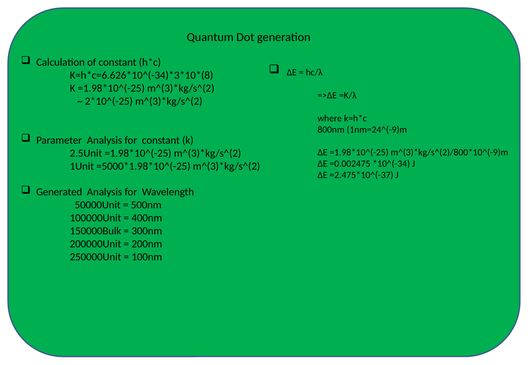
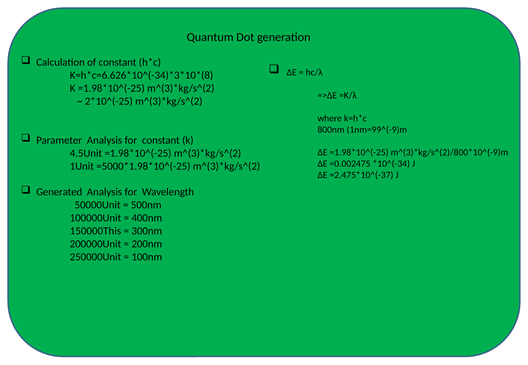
1nm=24^(-9)m: 1nm=24^(-9)m -> 1nm=99^(-9)m (377, 130)
2.5Unit: 2.5Unit -> 4.5Unit (86, 153)
150000Bulk: 150000Bulk -> 150000This (95, 231)
